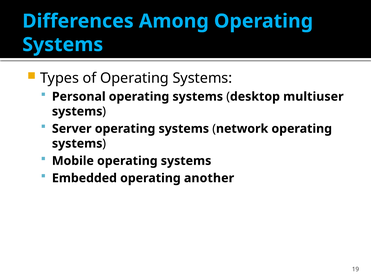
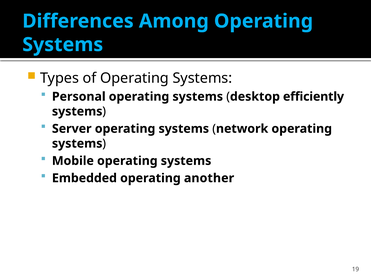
multiuser: multiuser -> efficiently (313, 97)
